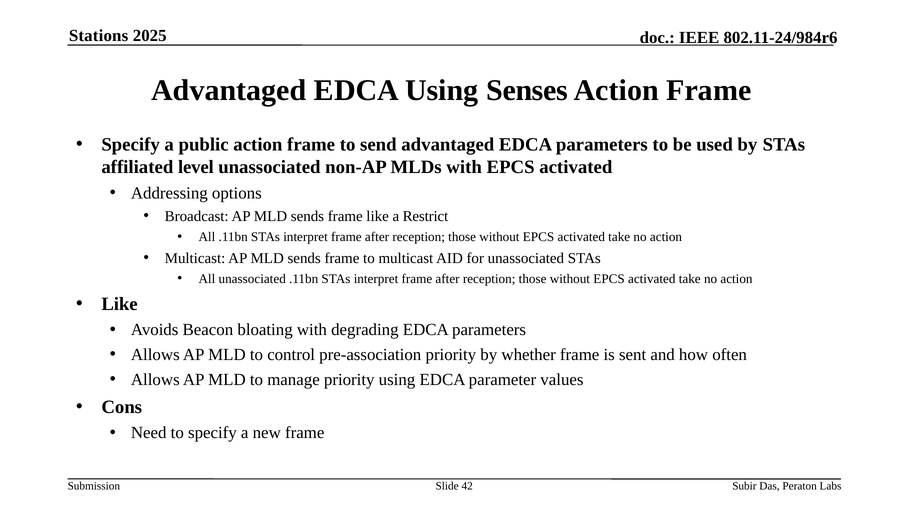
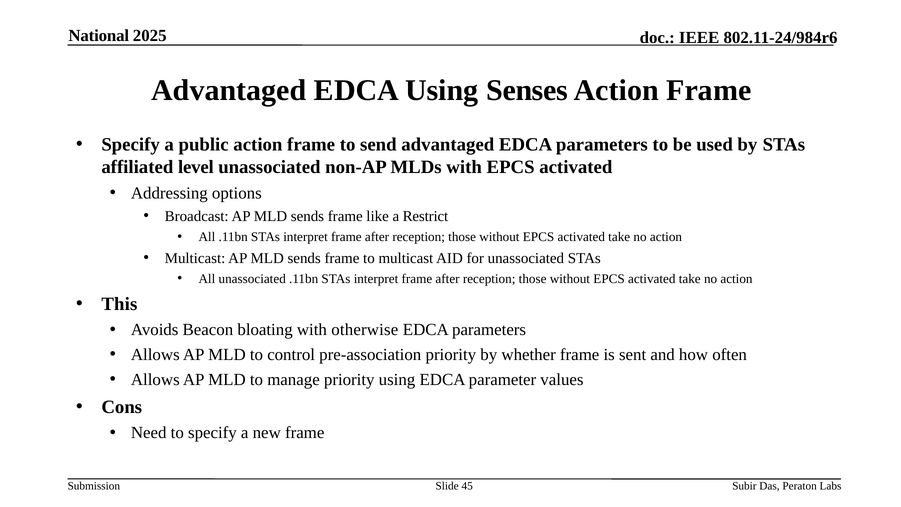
Stations: Stations -> National (99, 36)
Like: Like -> This (119, 304)
degrading: degrading -> otherwise (365, 330)
42: 42 -> 45 (467, 486)
